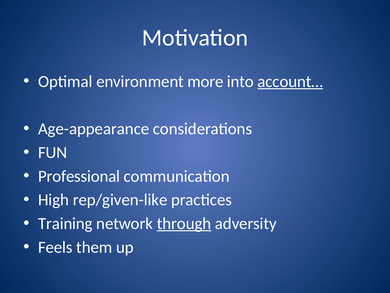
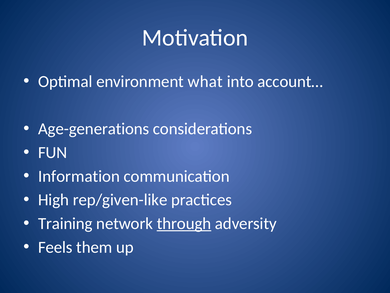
more: more -> what (205, 81)
account… underline: present -> none (290, 81)
Age-appearance: Age-appearance -> Age-generations (94, 129)
Professional: Professional -> Information (79, 176)
